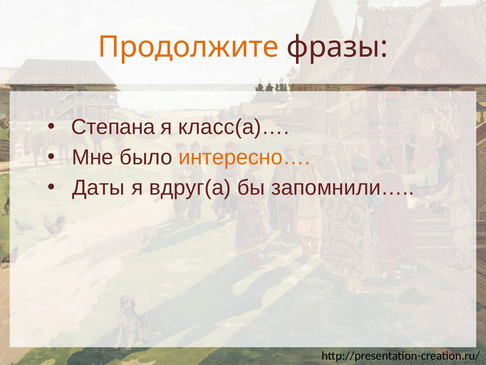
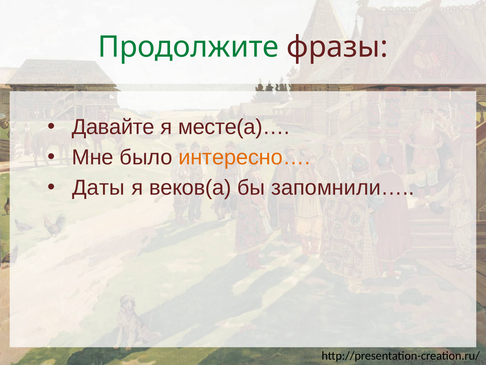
Продолжите colour: orange -> green (188, 47)
Степана: Степана -> Давайте (113, 127)
класс(а)…: класс(а)… -> месте(а)… (234, 127)
вдруг(а: вдруг(а -> веков(а (190, 188)
